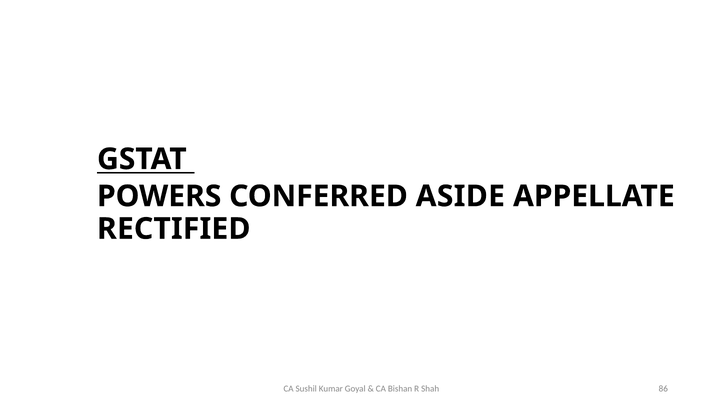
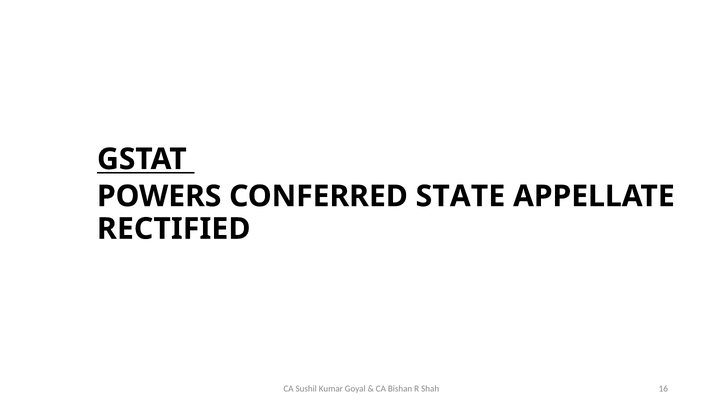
ASIDE: ASIDE -> STATE (460, 196)
86: 86 -> 16 (663, 388)
